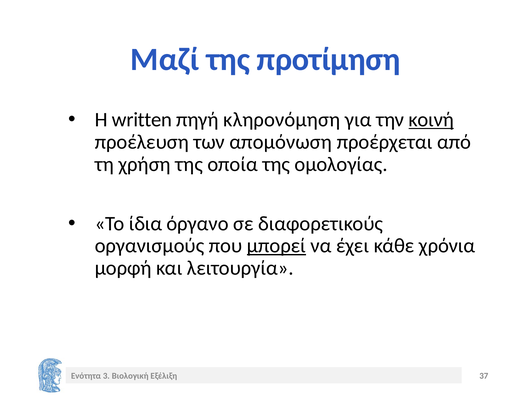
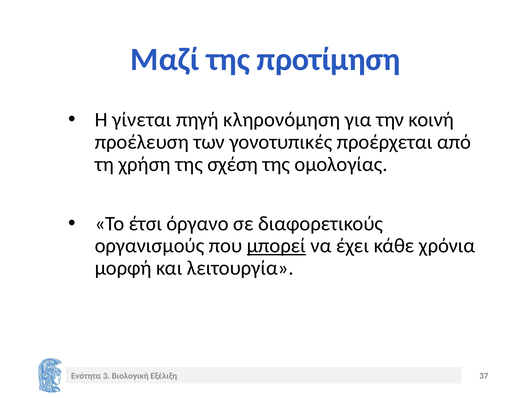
written: written -> γίνεται (142, 119)
κοινή underline: present -> none (431, 119)
απομόνωση: απομόνωση -> γονοτυπικές (281, 142)
οποία: οποία -> σχέση (233, 164)
ίδια: ίδια -> έτσι (145, 223)
